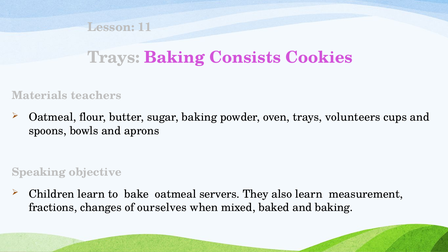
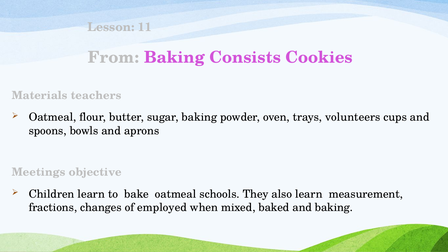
Trays: Trays -> From (113, 57)
Speaking: Speaking -> Meetings (39, 172)
servers: servers -> schools (220, 194)
ourselves: ourselves -> employed (162, 207)
